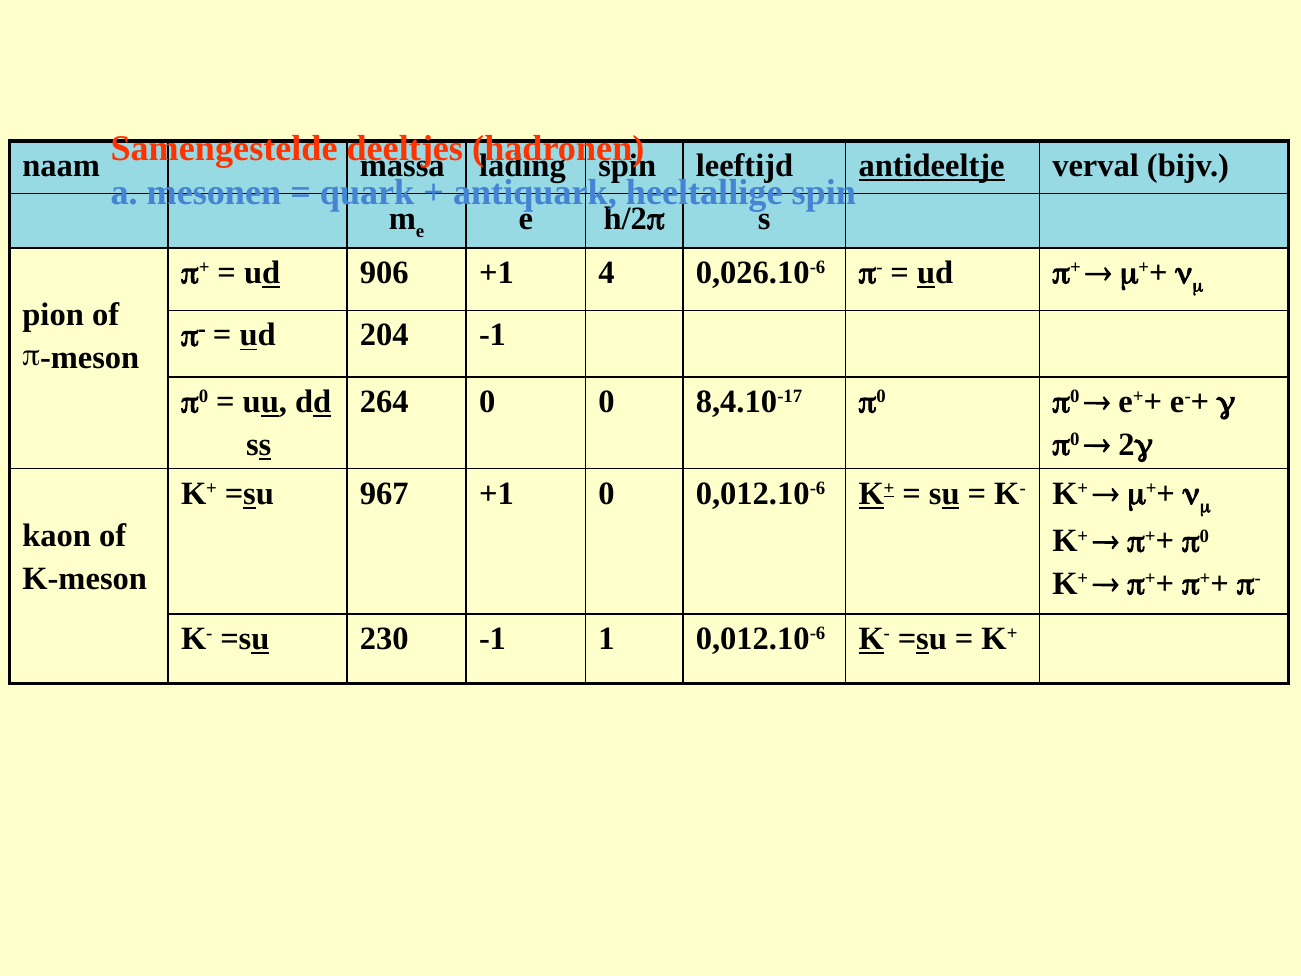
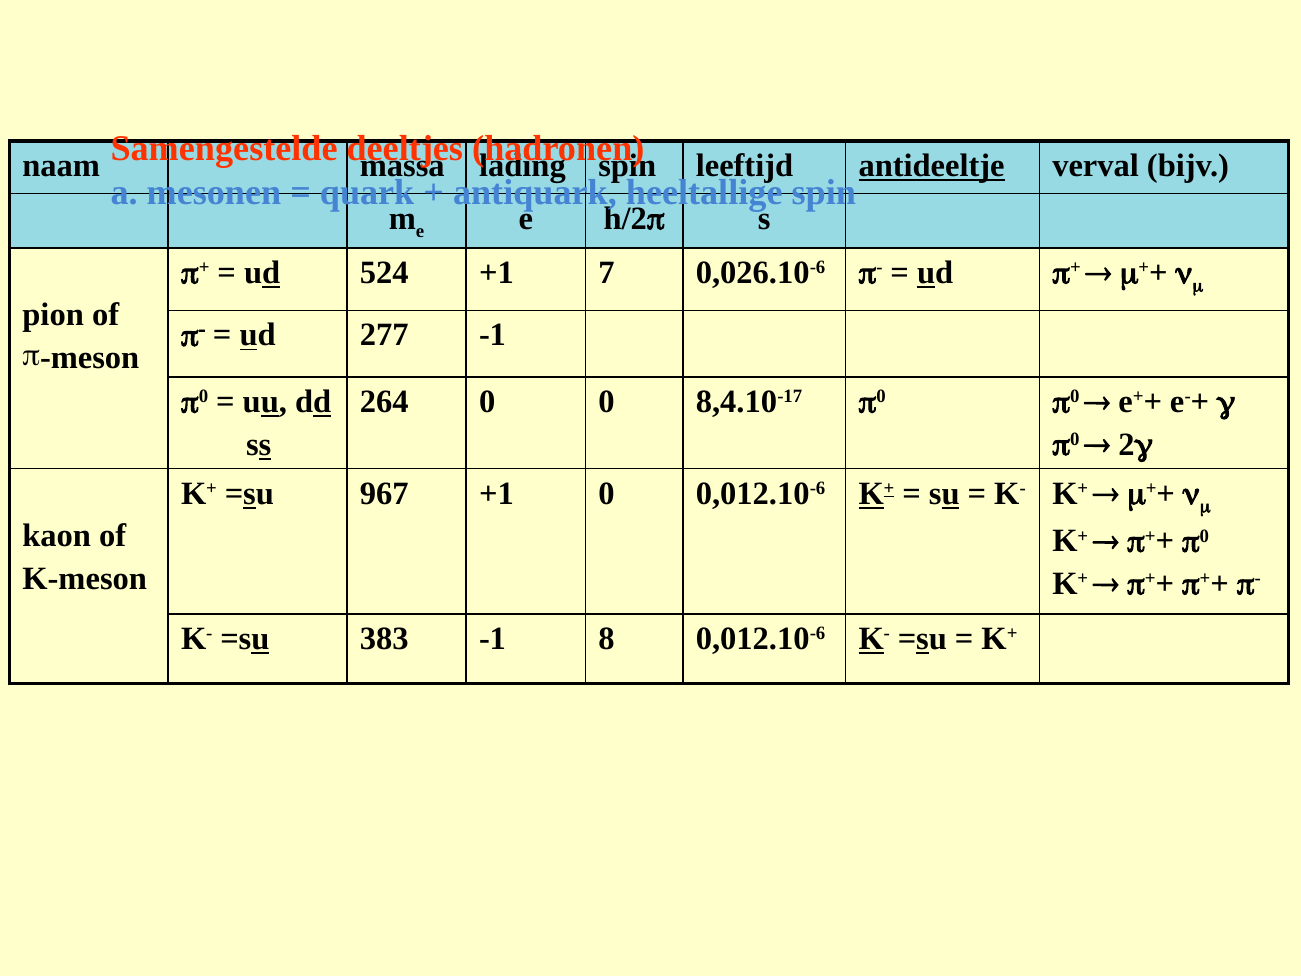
906: 906 -> 524 (384, 273)
4: 4 -> 7 (606, 273)
204: 204 -> 277 (384, 335)
230: 230 -> 383 (384, 639)
1: 1 -> 8 (606, 639)
